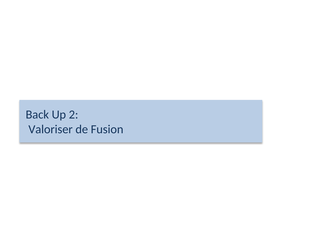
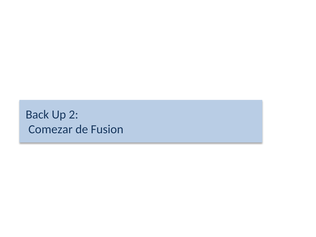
Valoriser: Valoriser -> Comezar (51, 129)
